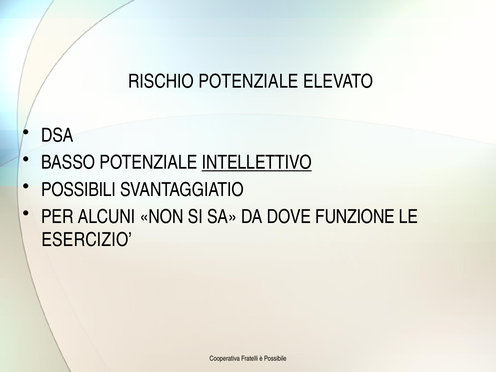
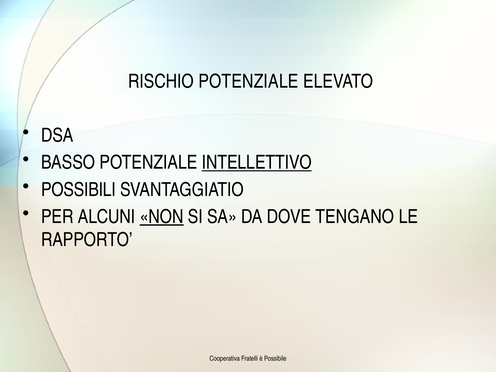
NON underline: none -> present (162, 217)
FUNZIONE: FUNZIONE -> TENGANO (355, 217)
ESERCIZIO: ESERCIZIO -> RAPPORTO (87, 240)
